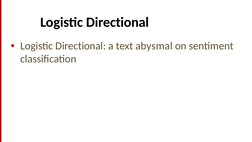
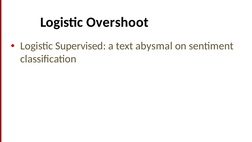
Directional: Directional -> Overshoot (117, 22)
Directional: Directional -> Supervised (81, 46)
